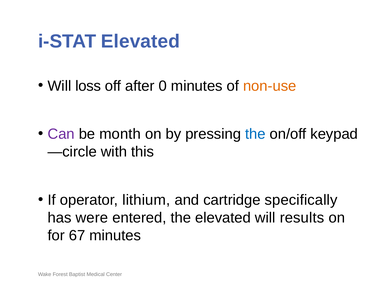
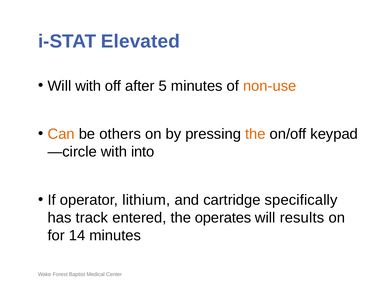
Will loss: loss -> with (88, 86)
0: 0 -> 5 (163, 86)
Can colour: purple -> orange (61, 134)
month: month -> others (120, 134)
the colour: blue -> orange (255, 134)
this: this -> into (143, 152)
were: were -> track (92, 218)
the elevated: elevated -> operates (223, 218)
67: 67 -> 14 (77, 235)
